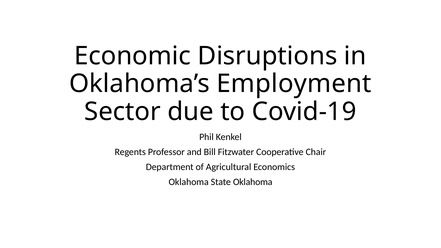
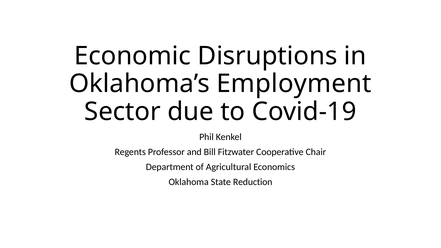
State Oklahoma: Oklahoma -> Reduction (253, 182)
